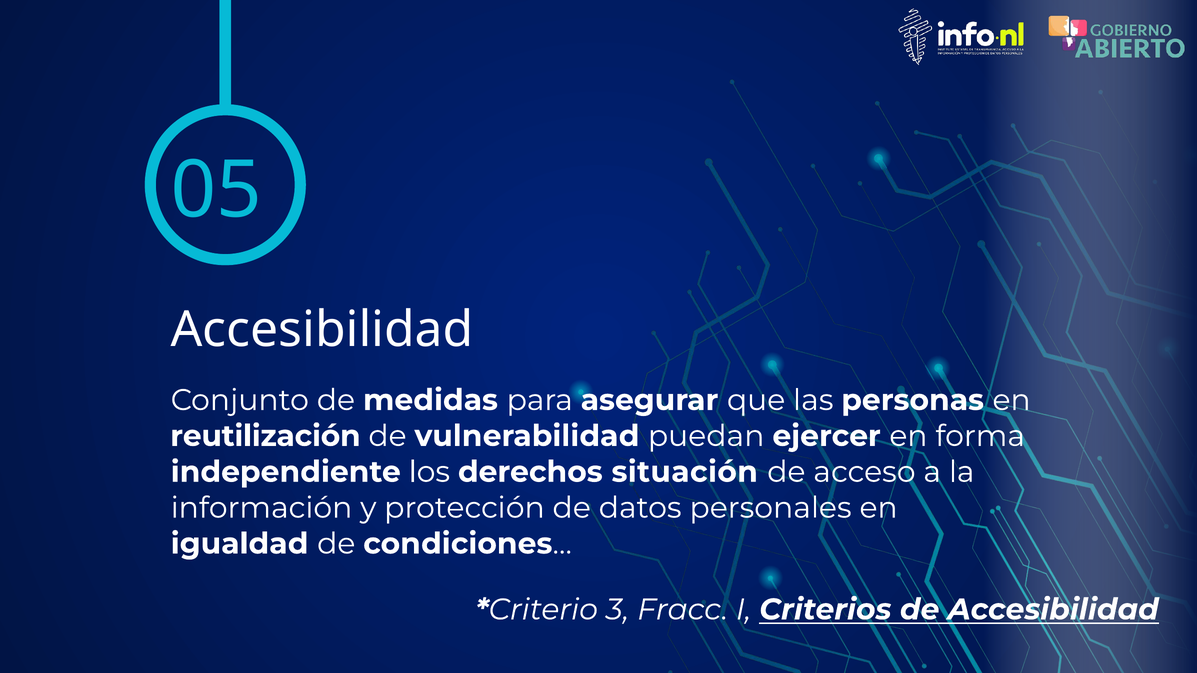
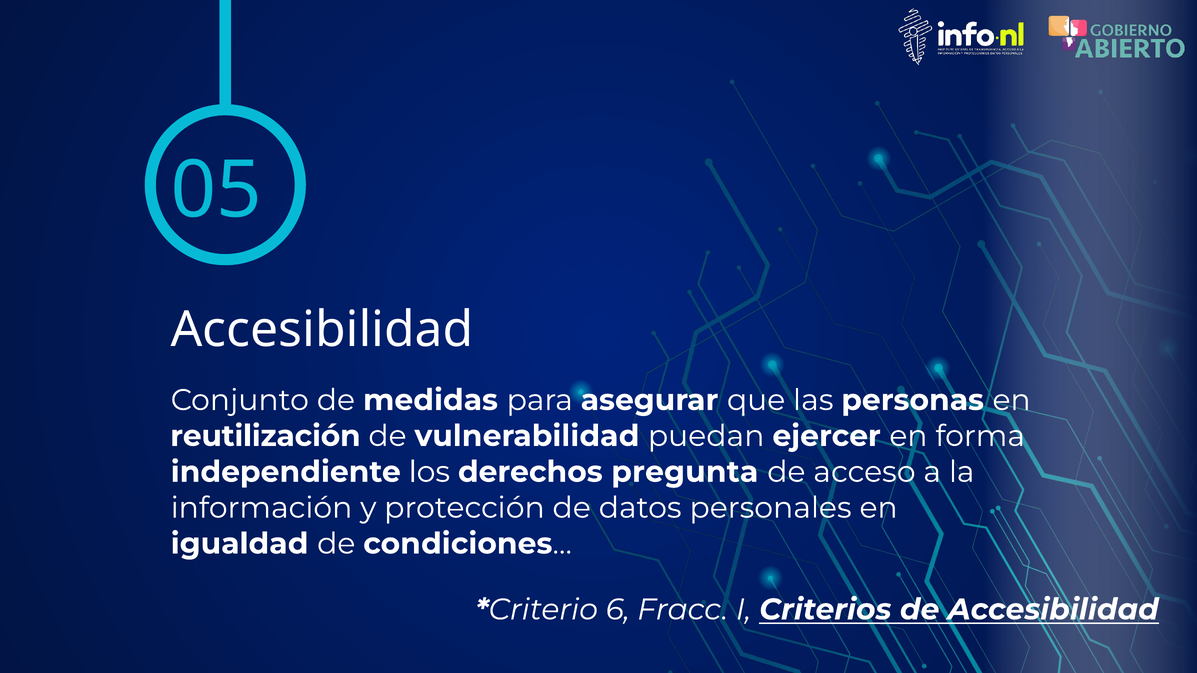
situación: situación -> pregunta (685, 472)
3: 3 -> 6 (618, 610)
